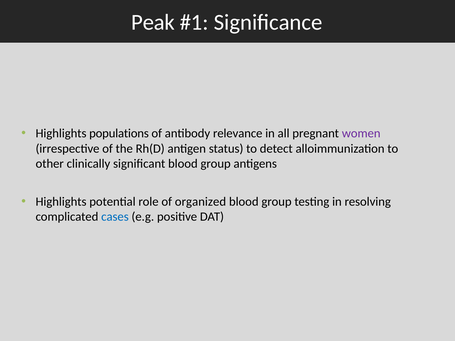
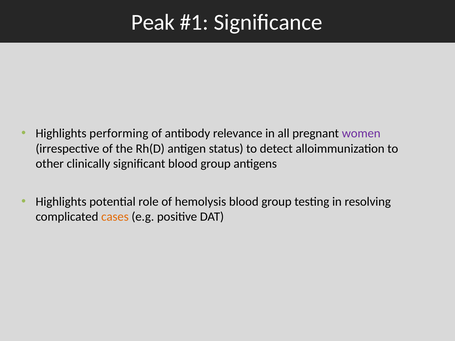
populations: populations -> performing (119, 133)
organized: organized -> hemolysis (200, 202)
cases colour: blue -> orange (115, 217)
